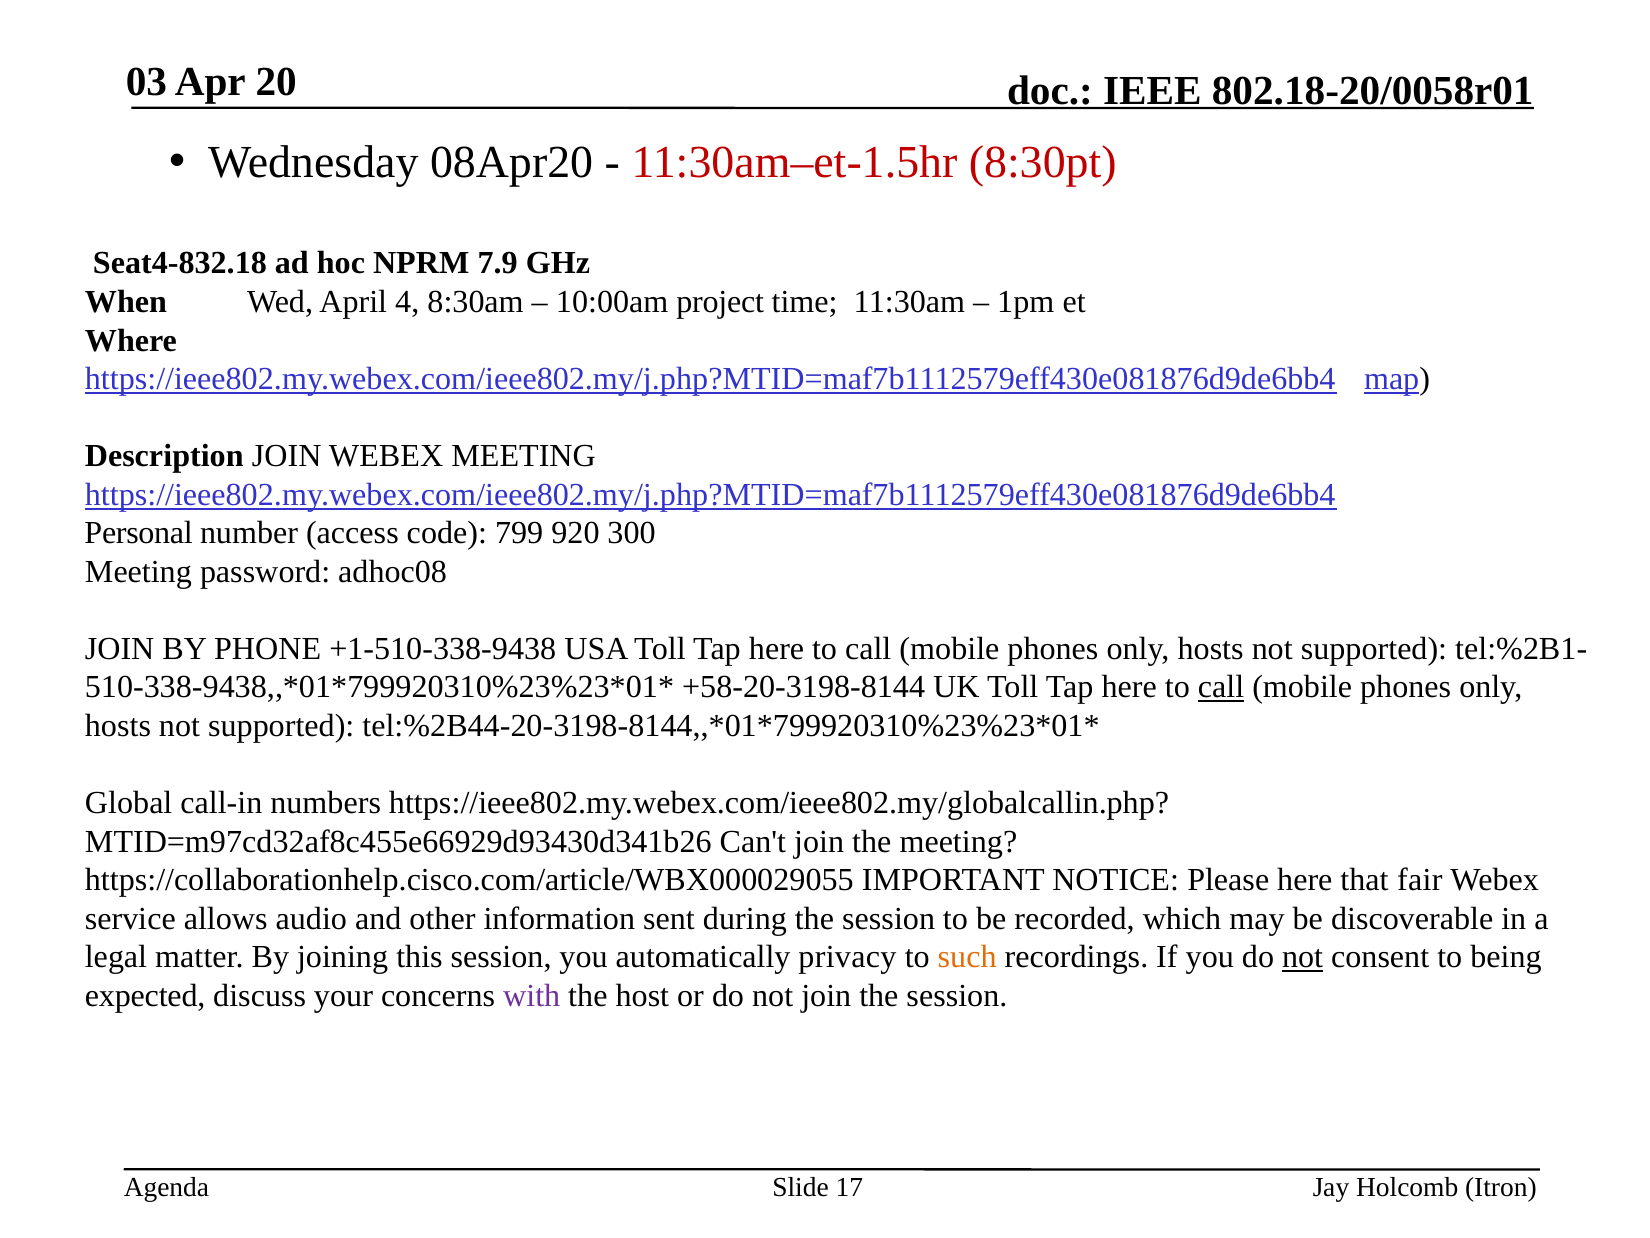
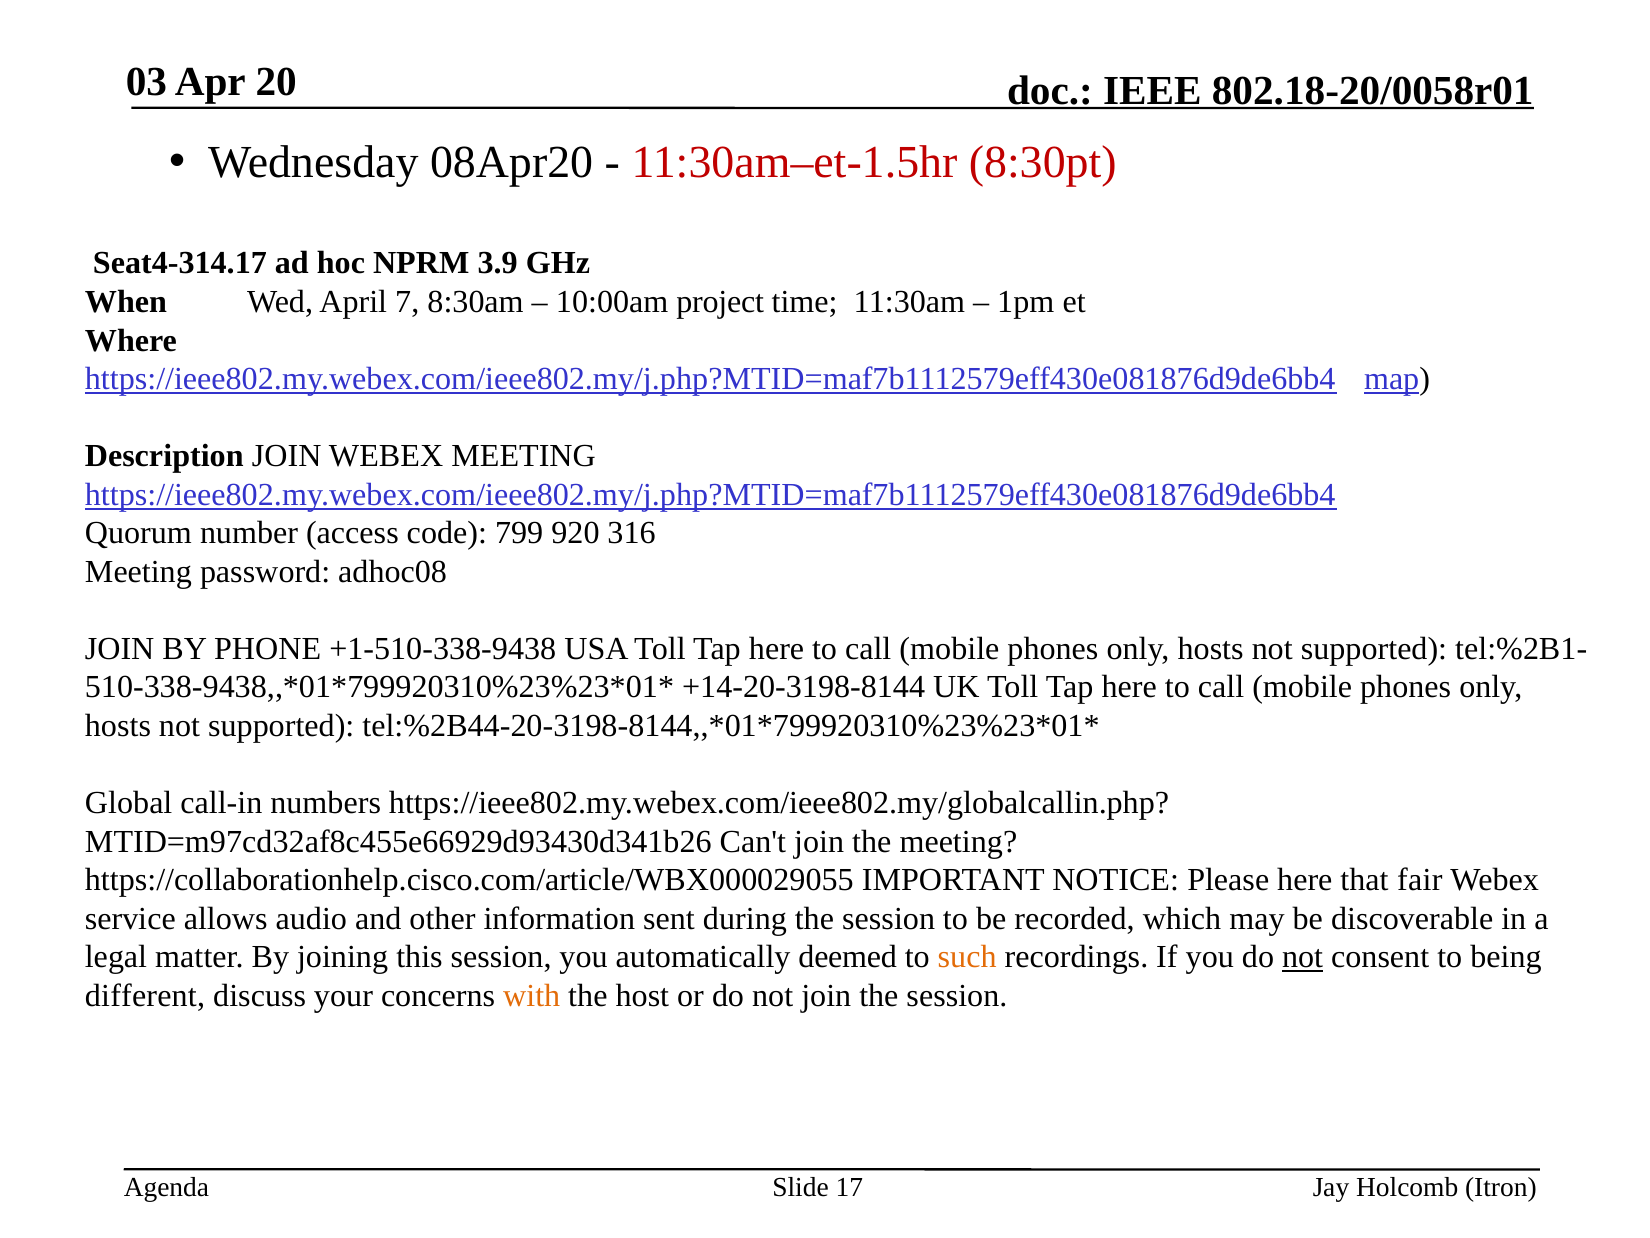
Seat4-832.18: Seat4-832.18 -> Seat4-314.17 (180, 263)
7.9: 7.9 -> 3.9 (498, 263)
4: 4 -> 7 (407, 302)
Personal: Personal -> Quorum (138, 533)
300: 300 -> 316 (632, 533)
+58-20-3198-8144: +58-20-3198-8144 -> +14-20-3198-8144 (804, 687)
call underline: present -> none (1221, 687)
privacy: privacy -> deemed (848, 957)
expected: expected -> different (145, 995)
with colour: purple -> orange (532, 995)
